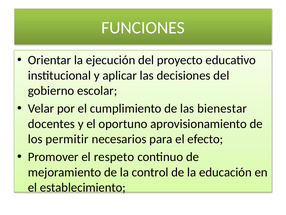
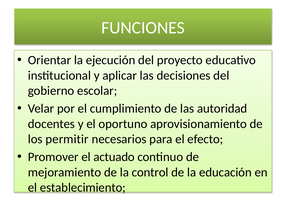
bienestar: bienestar -> autoridad (222, 108)
respeto: respeto -> actuado (114, 157)
